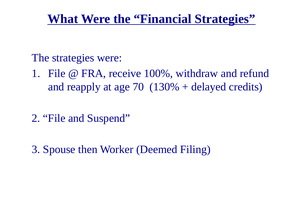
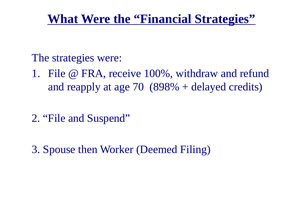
130%: 130% -> 898% (164, 87)
